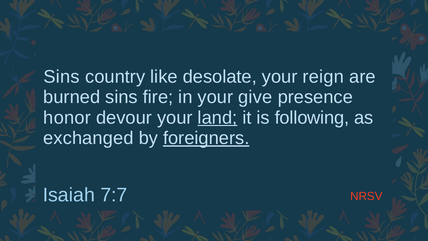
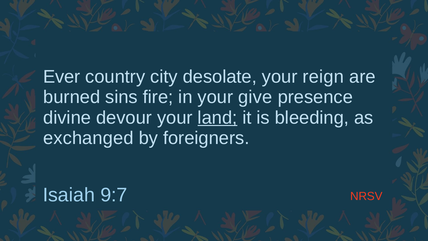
Sins: Sins -> Ever (62, 77)
like: like -> city (164, 77)
honor: honor -> divine (67, 118)
following: following -> bleeding (312, 118)
foreigners underline: present -> none (206, 138)
7:7: 7:7 -> 9:7 (114, 195)
